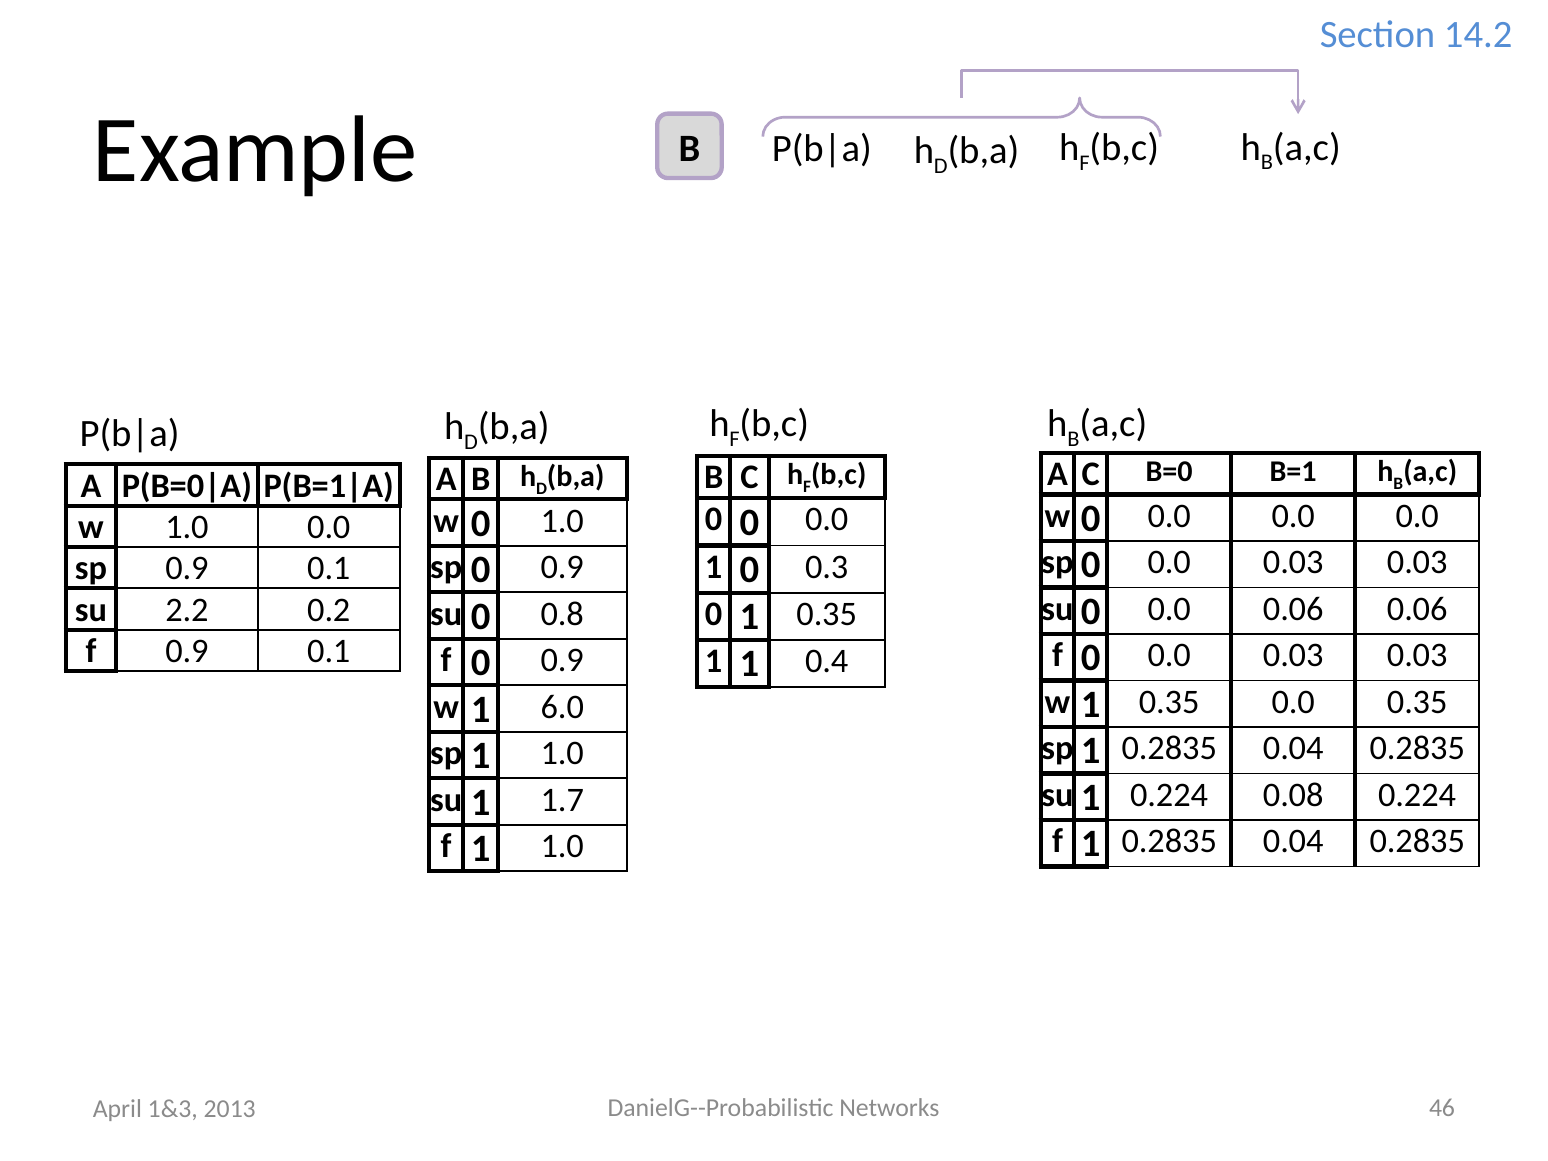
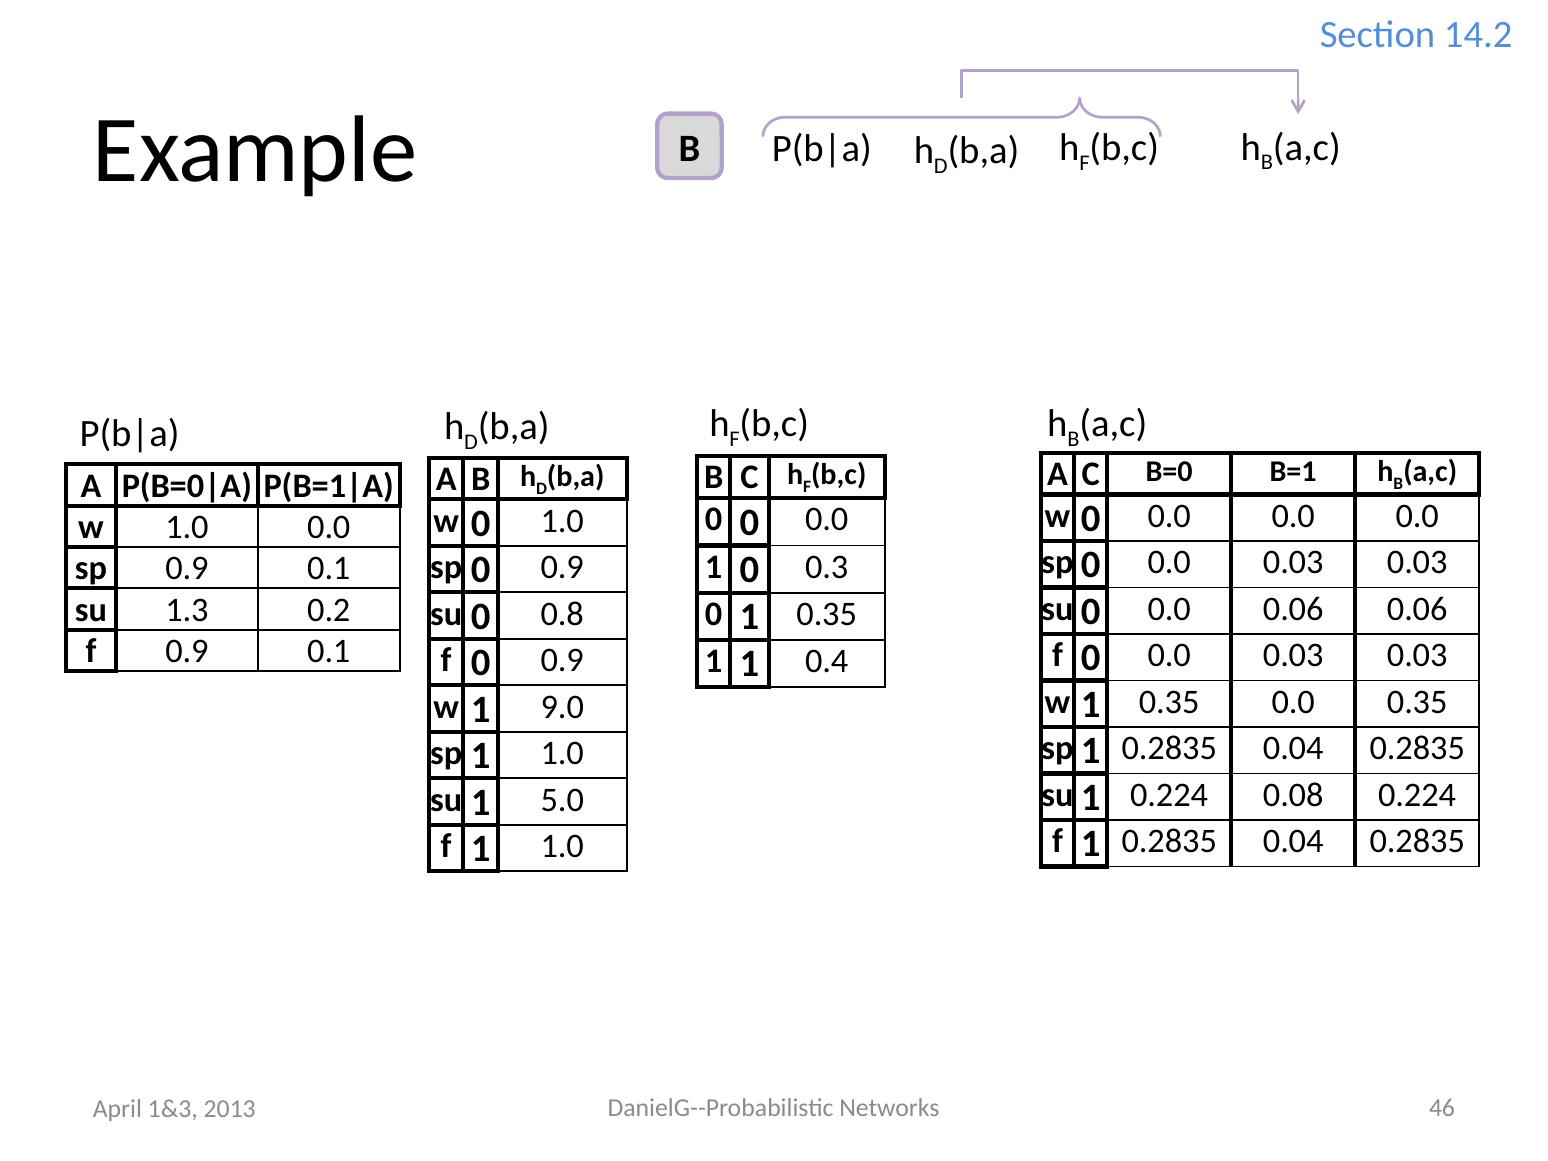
2.2: 2.2 -> 1.3 (187, 610)
6.0: 6.0 -> 9.0 (562, 707)
1.7: 1.7 -> 5.0 (562, 800)
